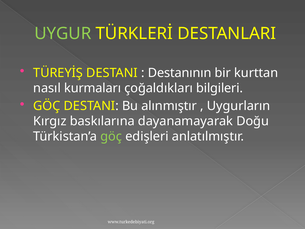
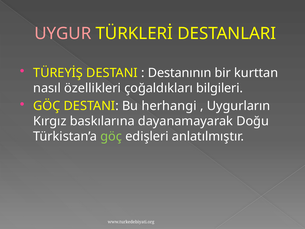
UYGUR colour: light green -> pink (63, 33)
kurmaları: kurmaları -> özellikleri (93, 88)
alınmıştır: alınmıştır -> herhangi (169, 106)
